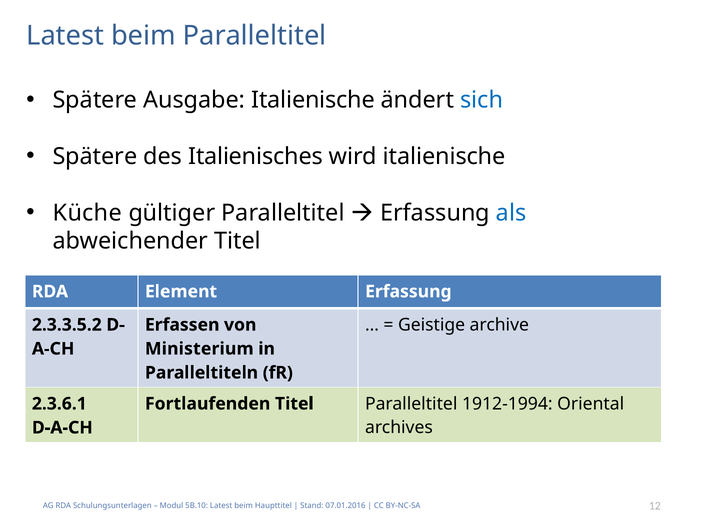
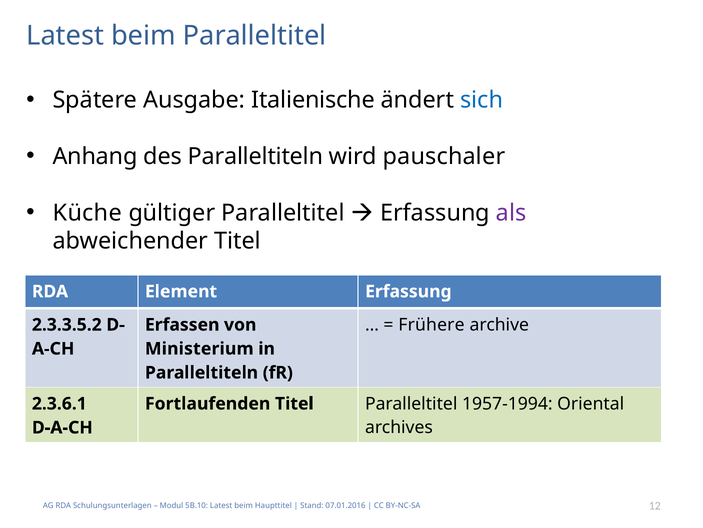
Spätere: Spätere -> Anhang (95, 156)
des Italienisches: Italienisches -> Paralleltiteln (256, 156)
wird italienische: italienische -> pauschaler (444, 156)
als colour: blue -> purple (511, 213)
Geistige: Geistige -> Frühere (431, 324)
1912-1994: 1912-1994 -> 1957-1994 (507, 403)
